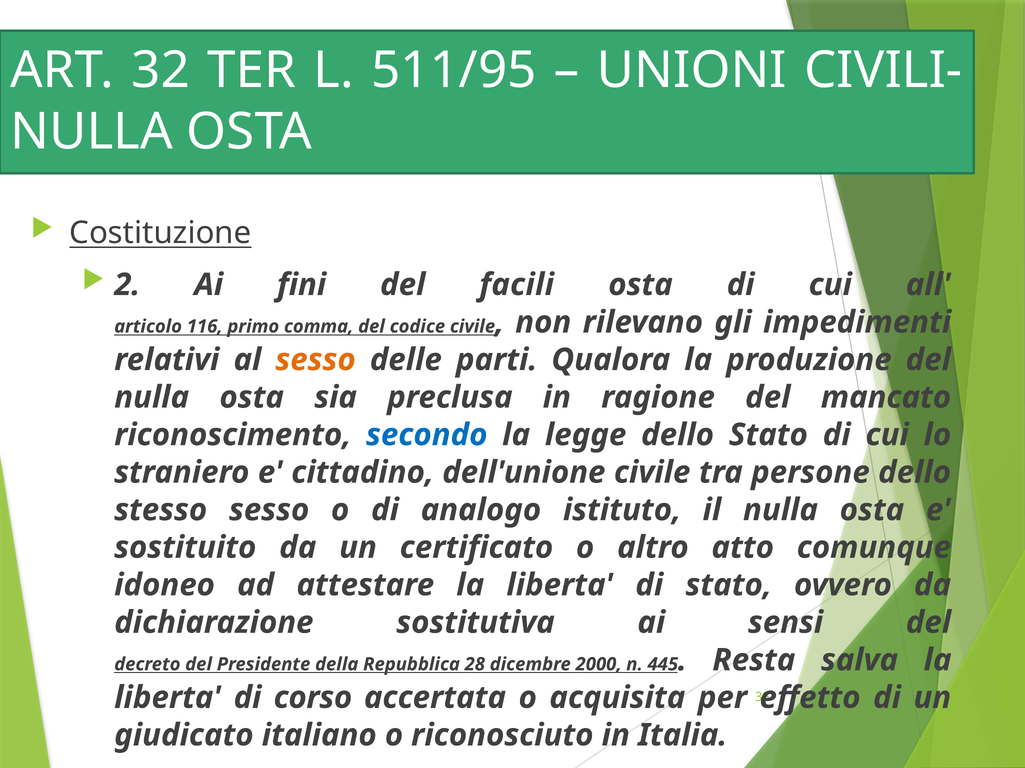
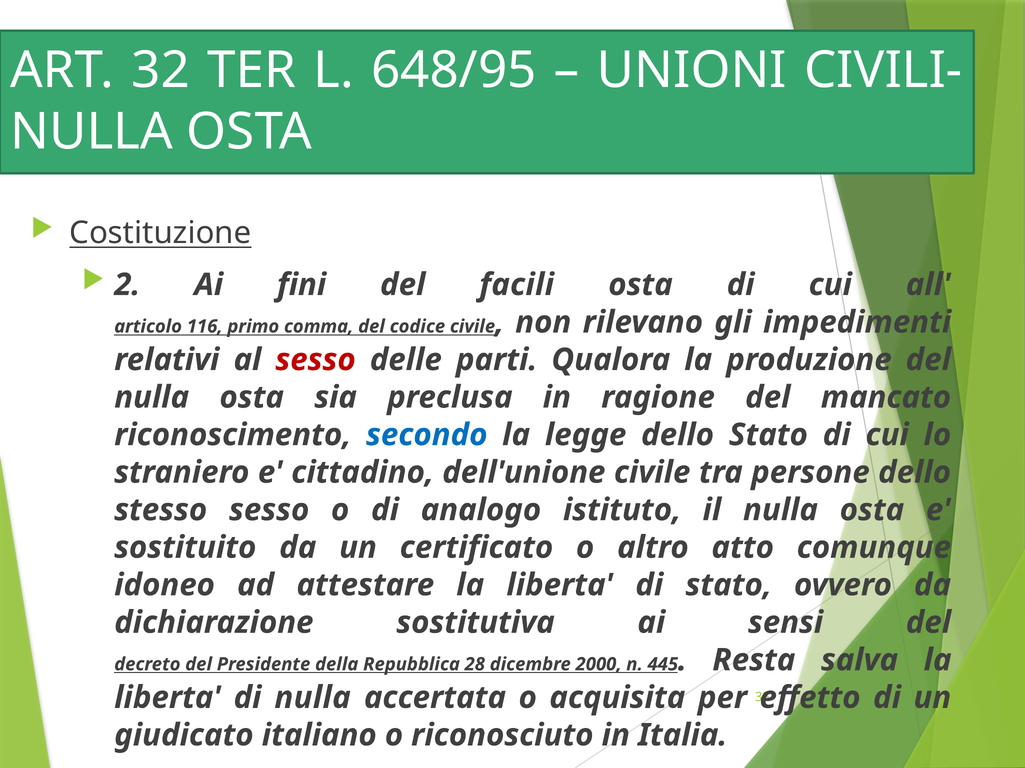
511/95: 511/95 -> 648/95 (454, 70)
sesso colour: orange -> red (316, 360)
di corso: corso -> nulla (313, 698)
